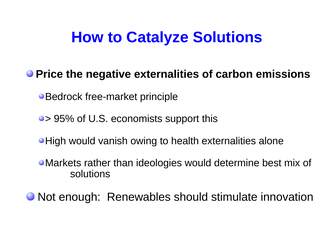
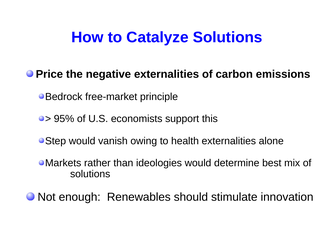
High: High -> Step (56, 141)
